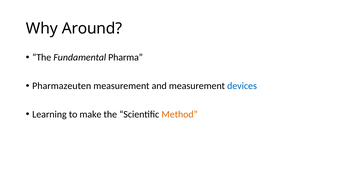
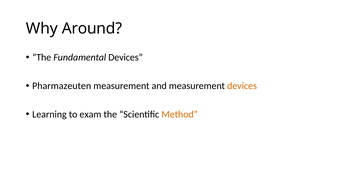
Fundamental Pharma: Pharma -> Devices (126, 57)
devices colour: blue -> orange (242, 86)
make: make -> exam (90, 114)
